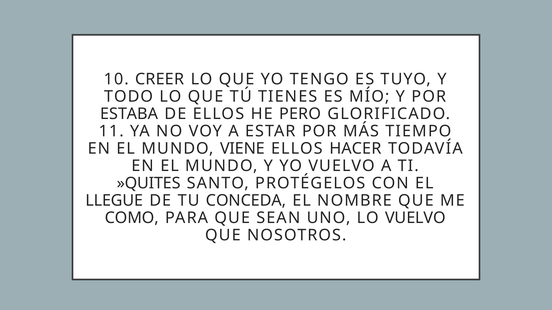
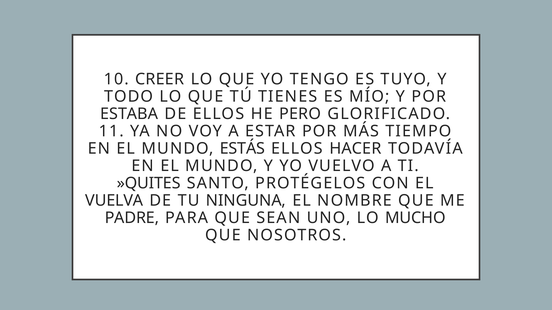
VIENE: VIENE -> ESTÁS (242, 149)
LLEGUE: LLEGUE -> VUELVA (114, 201)
CONCEDA: CONCEDA -> NINGUNA (246, 201)
COMO: COMO -> PADRE (132, 218)
LO VUELVO: VUELVO -> MUCHO (415, 218)
